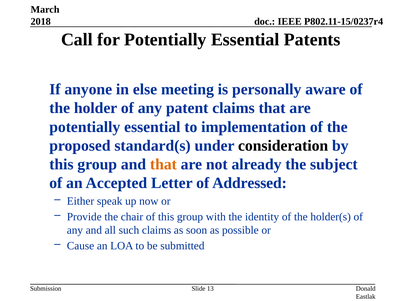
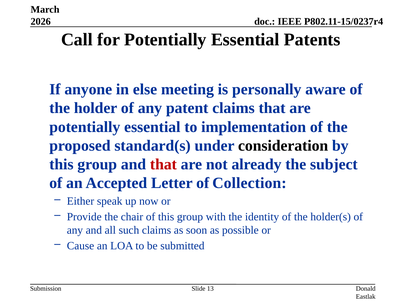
2018: 2018 -> 2026 (41, 21)
that colour: orange -> red (163, 165)
Addressed: Addressed -> Collection (249, 183)
